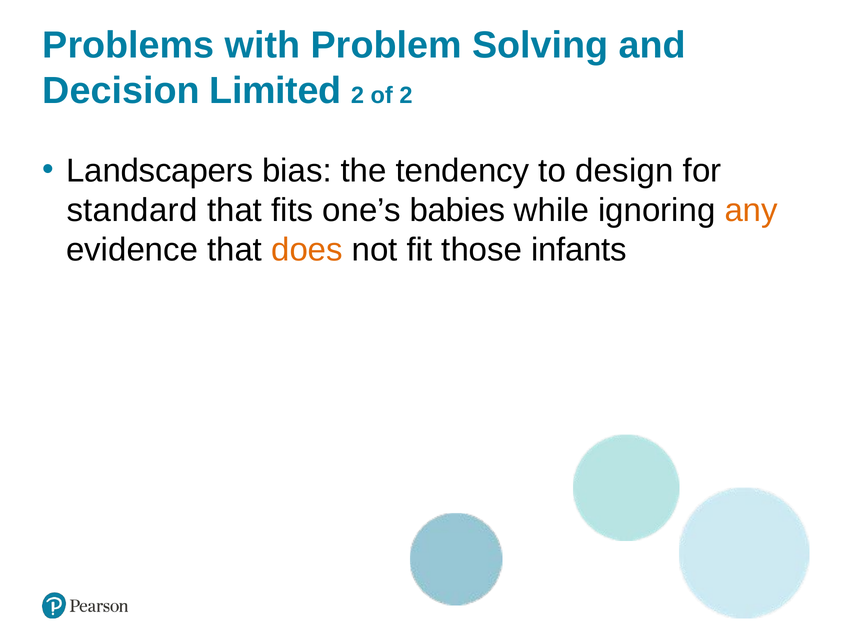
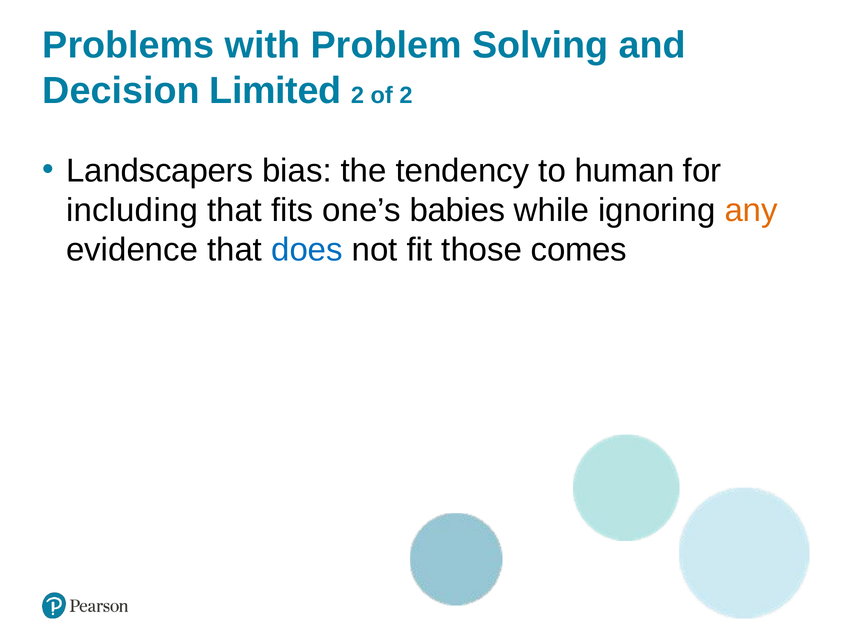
design: design -> human (625, 171)
standard: standard -> including (132, 210)
does colour: orange -> blue (307, 250)
infants: infants -> comes (579, 250)
